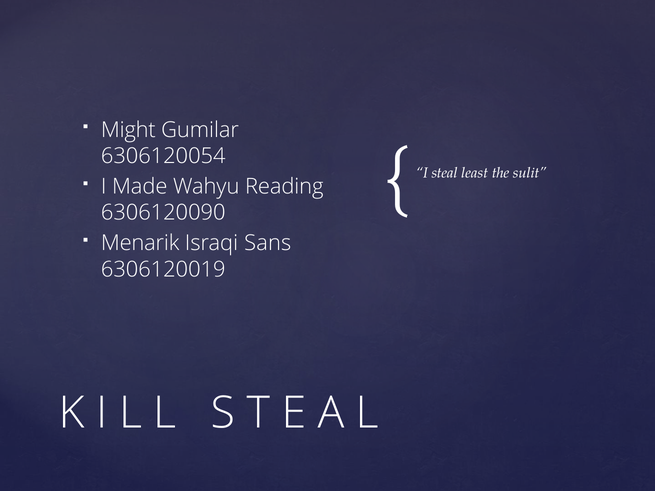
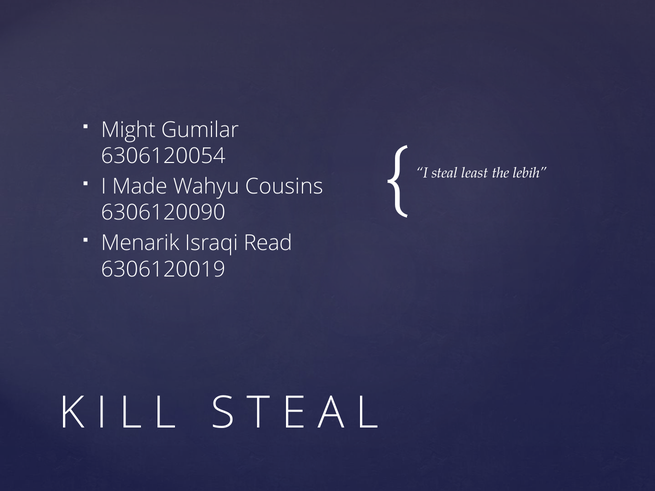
sulit: sulit -> lebih (530, 173)
Reading: Reading -> Cousins (284, 187)
Sans: Sans -> Read (268, 243)
